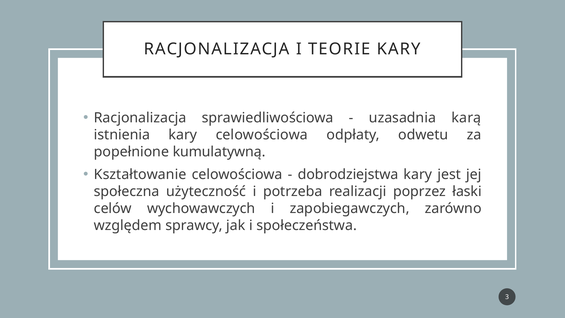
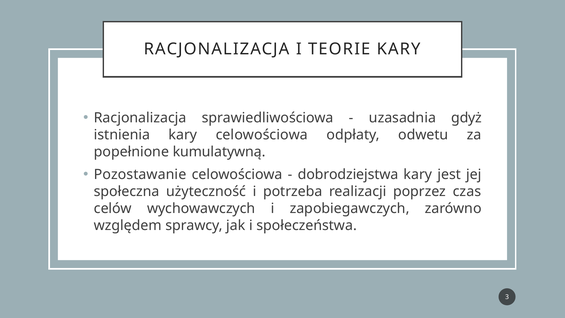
karą: karą -> gdyż (467, 118)
Kształtowanie: Kształtowanie -> Pozostawanie (140, 175)
łaski: łaski -> czas (467, 191)
